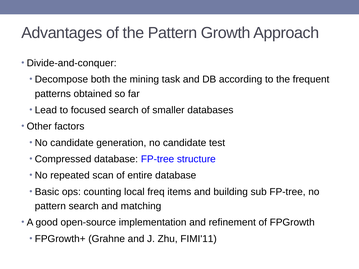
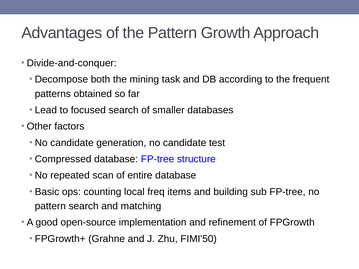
FIMI'11: FIMI'11 -> FIMI'50 (199, 239)
